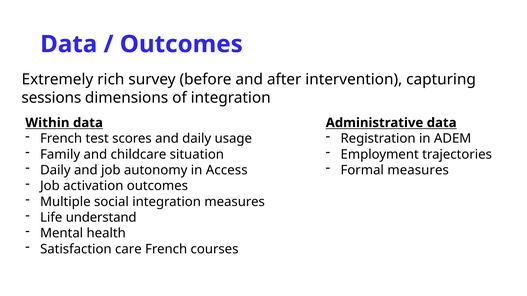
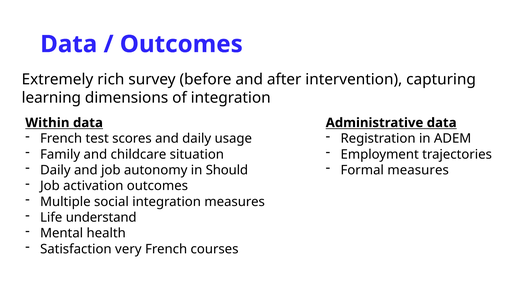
sessions: sessions -> learning (51, 98)
Access: Access -> Should (227, 170)
care: care -> very (128, 249)
